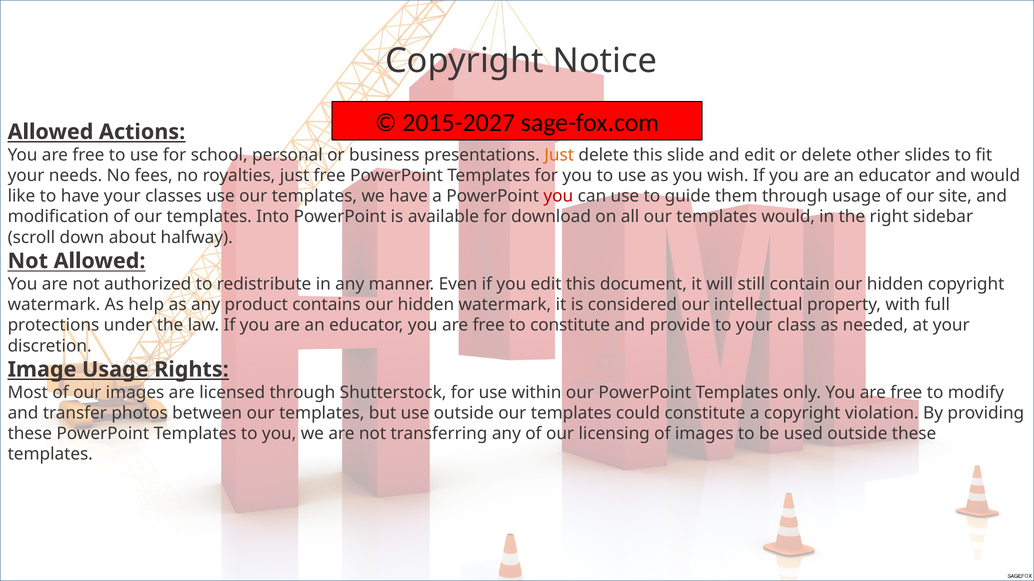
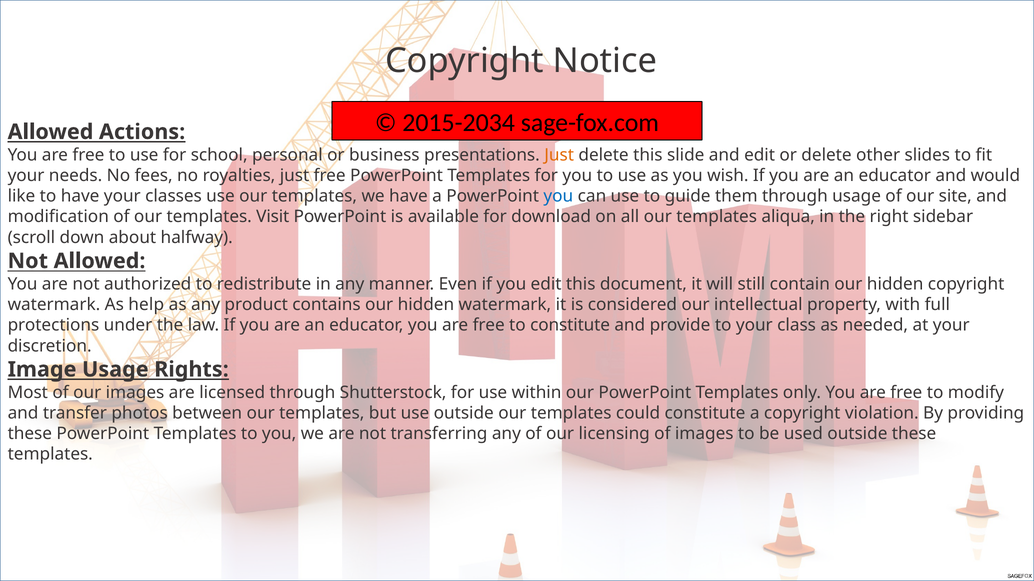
2015-2027: 2015-2027 -> 2015-2034 (459, 123)
you colour: red -> blue (558, 196)
Into: Into -> Visit (273, 217)
templates would: would -> aliqua (788, 217)
